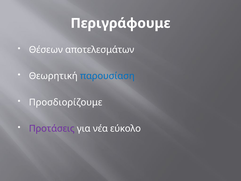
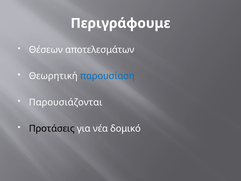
Προσδιορίζουμε: Προσδιορίζουμε -> Παρουσιάζονται (66, 102)
Προτάσεις colour: purple -> black (52, 128)
εύκολο: εύκολο -> δομικό (126, 128)
